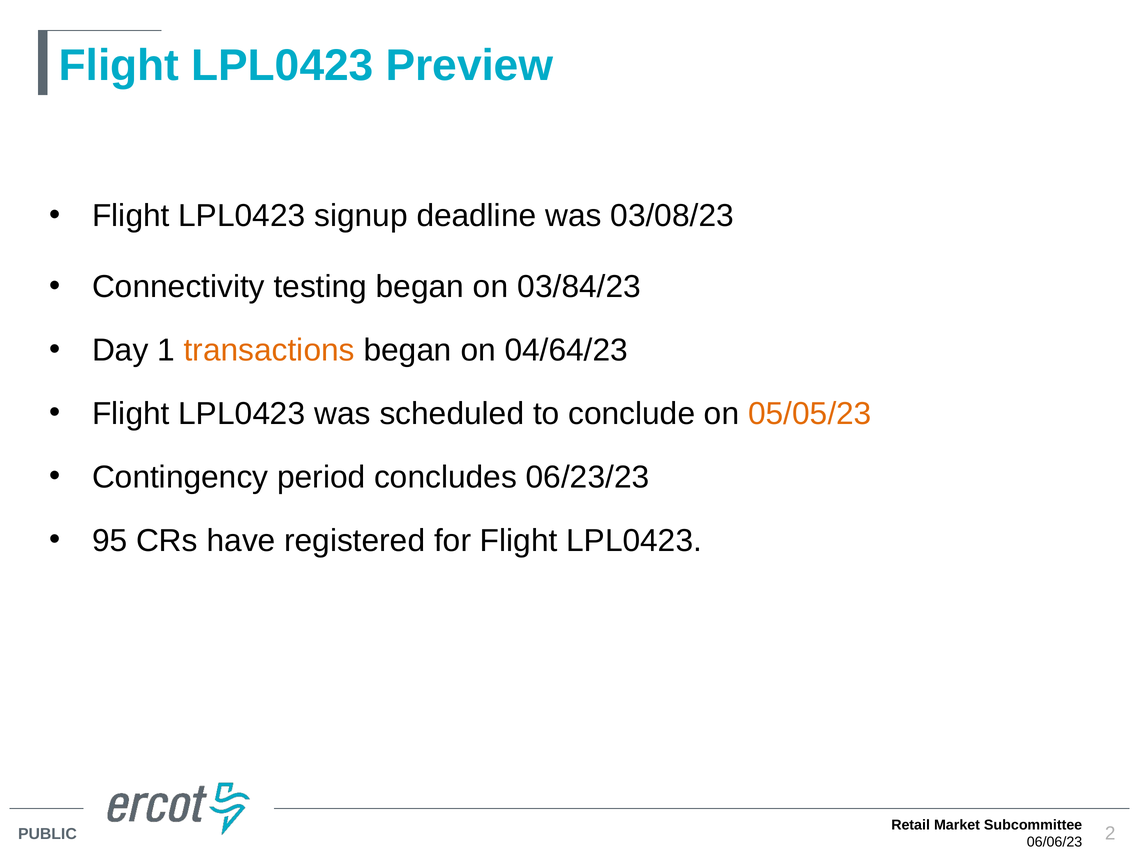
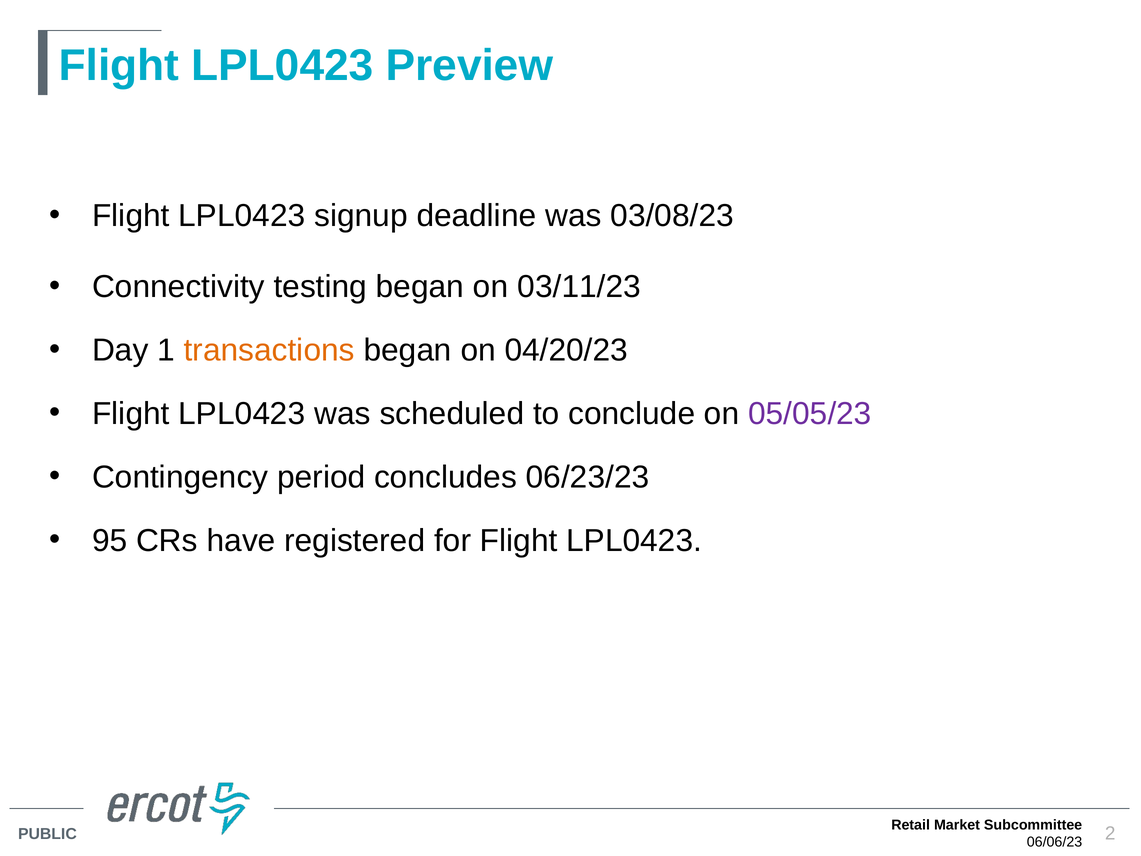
03/84/23: 03/84/23 -> 03/11/23 (579, 287)
04/64/23: 04/64/23 -> 04/20/23 (566, 350)
05/05/23 colour: orange -> purple (810, 414)
